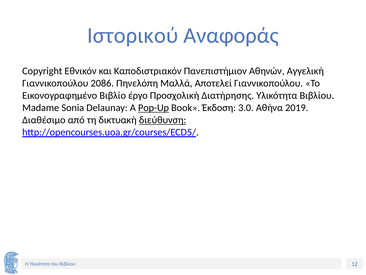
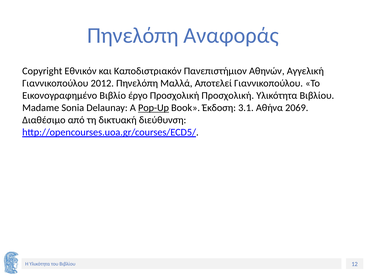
Ιστορικού: Ιστορικού -> Πηνελόπη (133, 35)
2086: 2086 -> 2012 (102, 83)
Προσχολική Διατήρησης: Διατήρησης -> Προσχολική (228, 95)
3.0: 3.0 -> 3.1 (246, 108)
2019: 2019 -> 2069 (297, 108)
διεύθυνση underline: present -> none (163, 120)
